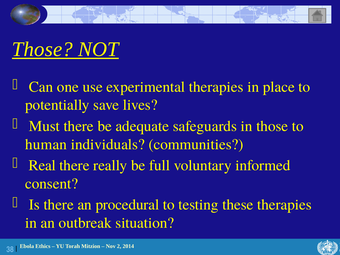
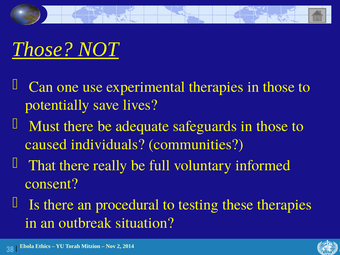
therapies in place: place -> those (279, 87)
human: human -> caused (46, 144)
Real: Real -> That (42, 165)
